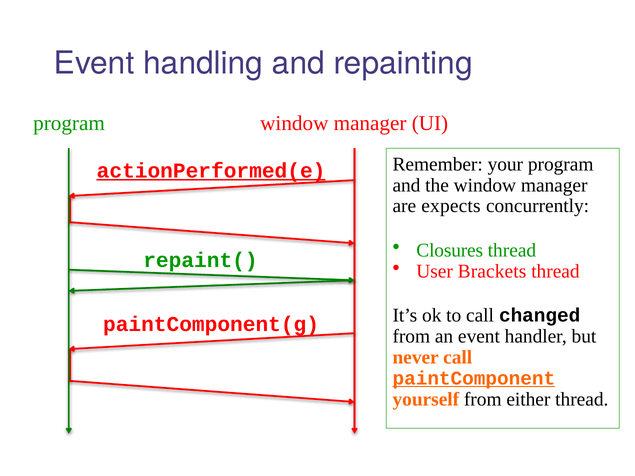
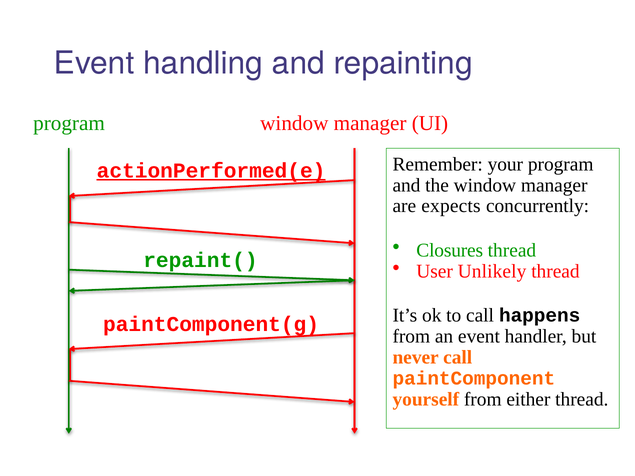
Brackets: Brackets -> Unlikely (492, 271)
changed: changed -> happens (540, 316)
paintComponent underline: present -> none (474, 378)
